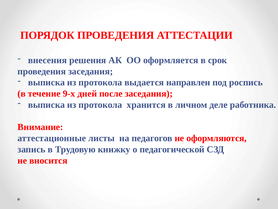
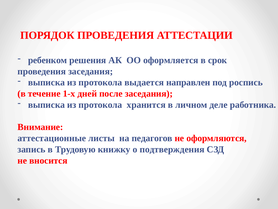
внесения: внесения -> ребенком (48, 60)
9-х: 9-х -> 1-х (69, 93)
педагогической: педагогической -> подтверждения (172, 149)
